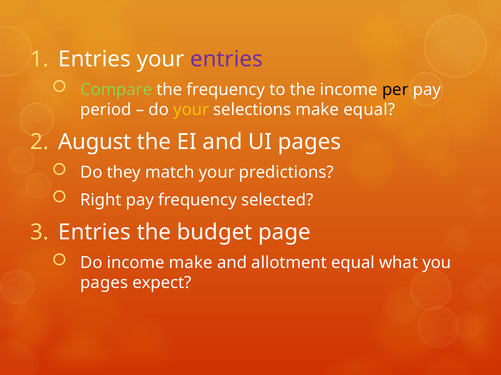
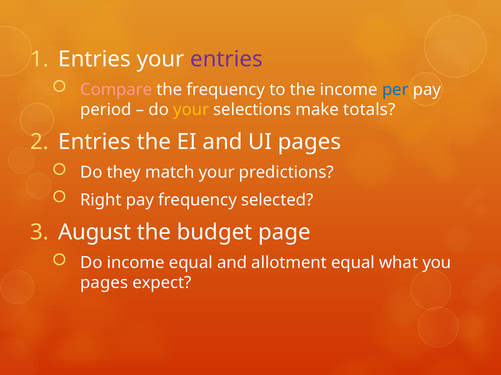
Compare colour: light green -> pink (116, 90)
per colour: black -> blue (395, 90)
make equal: equal -> totals (369, 110)
August: August -> Entries (95, 142)
Entries: Entries -> August (95, 233)
income make: make -> equal (191, 263)
